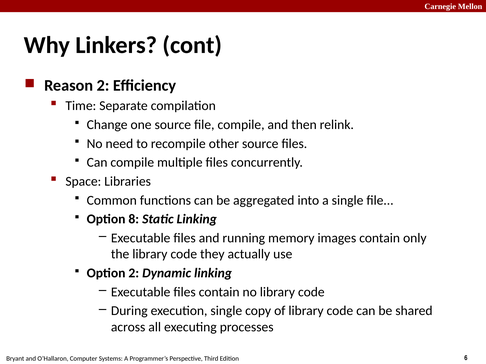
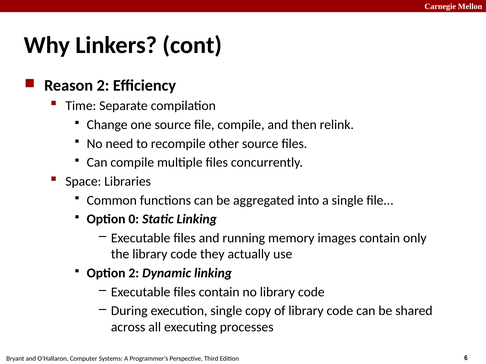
8: 8 -> 0 (134, 219)
